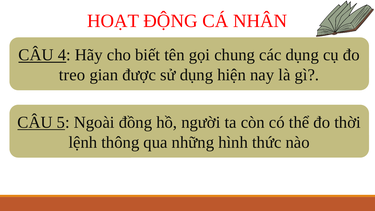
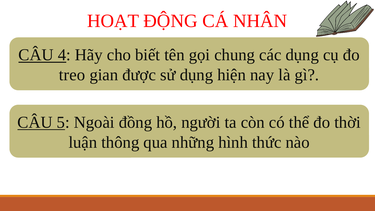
lệnh: lệnh -> luận (83, 142)
